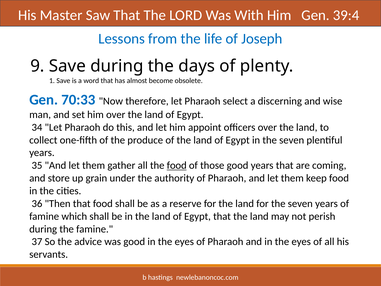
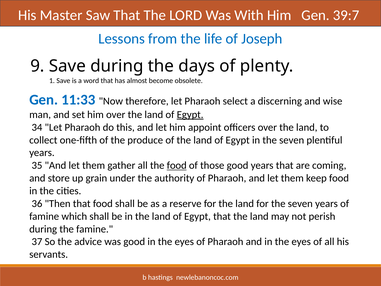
39:4: 39:4 -> 39:7 (346, 15)
70:33: 70:33 -> 11:33 (78, 100)
Egypt underline: none -> present (190, 114)
